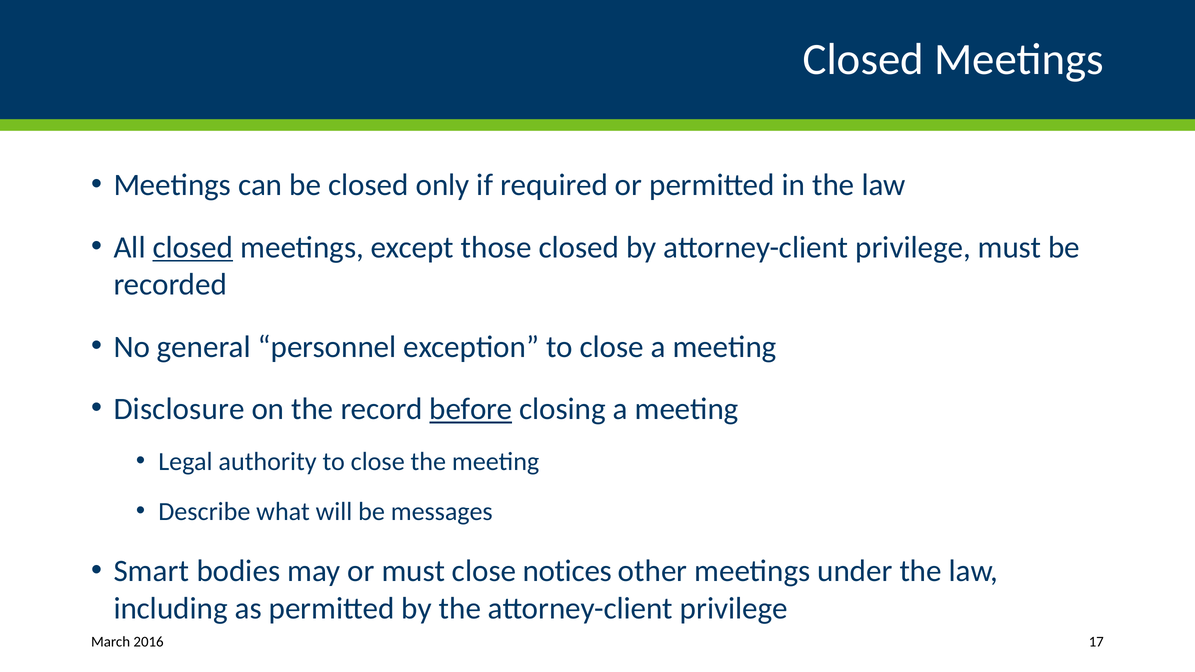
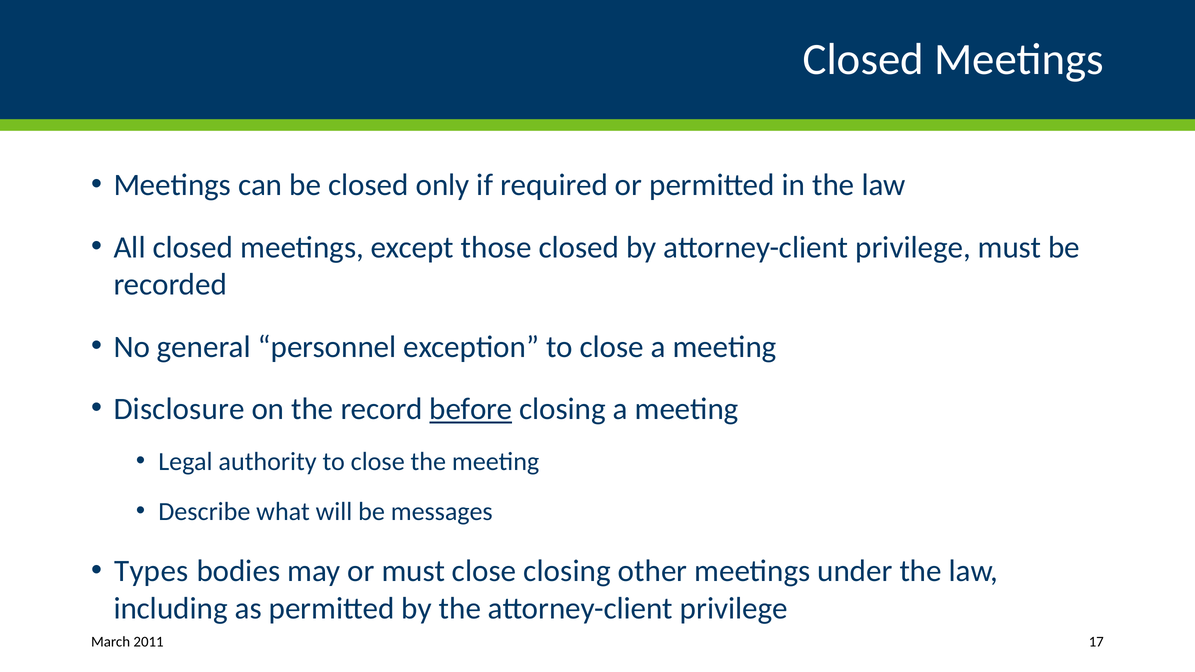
closed underline: present -> none (193, 247)
Smart: Smart -> Types (151, 571)
close notices: notices -> closing (567, 571)
2016: 2016 -> 2011 (149, 642)
